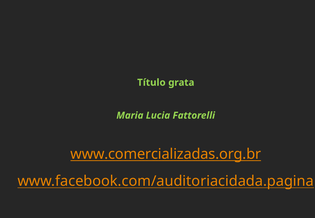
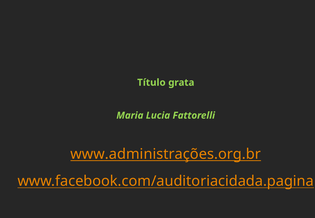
www.comercializadas.org.br: www.comercializadas.org.br -> www.administrações.org.br (166, 154)
